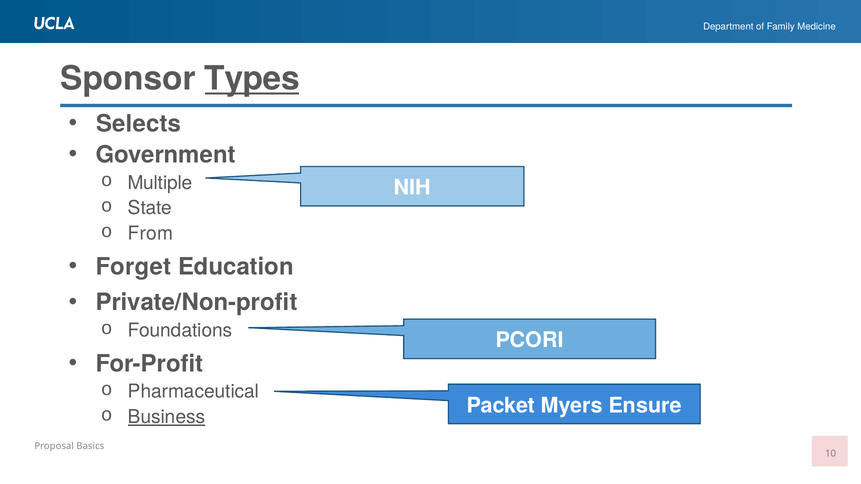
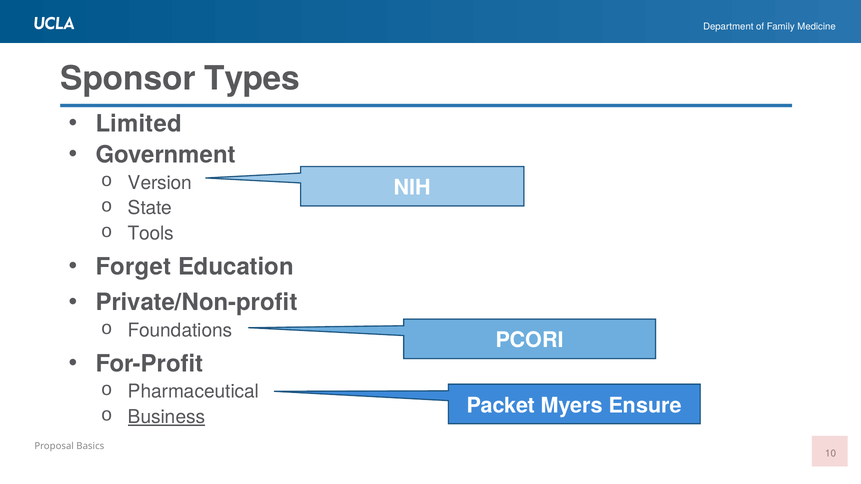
Types underline: present -> none (252, 79)
Selects: Selects -> Limited (139, 124)
Multiple: Multiple -> Version (160, 183)
From: From -> Tools (151, 234)
